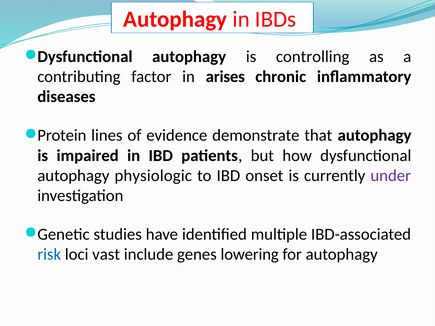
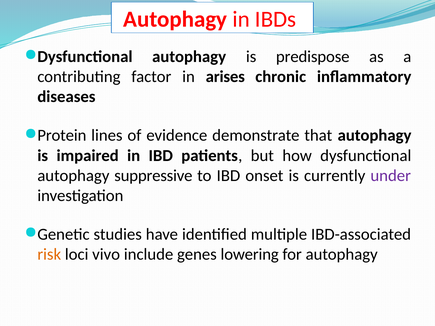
controlling: controlling -> predispose (313, 57)
physiologic: physiologic -> suppressive (153, 176)
risk colour: blue -> orange (49, 255)
vast: vast -> vivo (106, 255)
